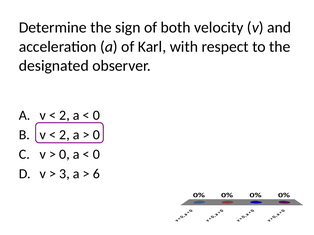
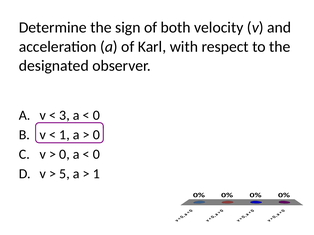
2: 2 -> 3 (64, 116)
2: 2 -> 1 (64, 135)
3: 3 -> 5 (64, 174)
6: 6 -> 1 (96, 174)
